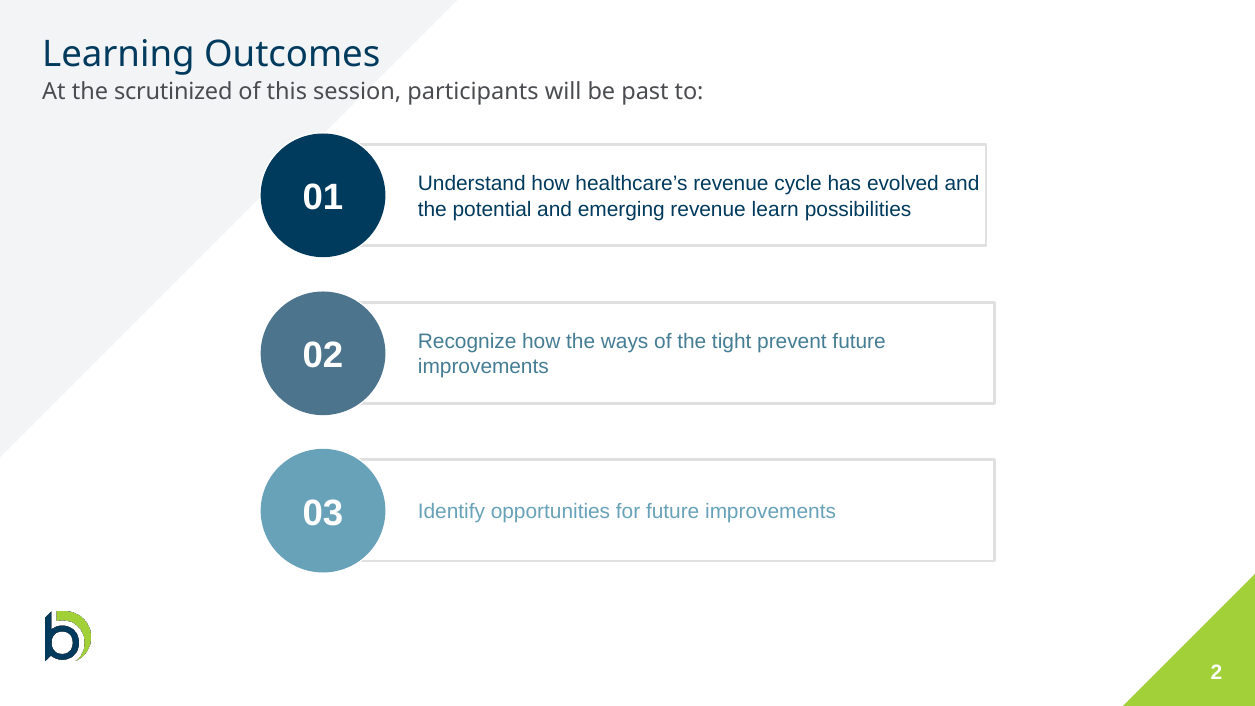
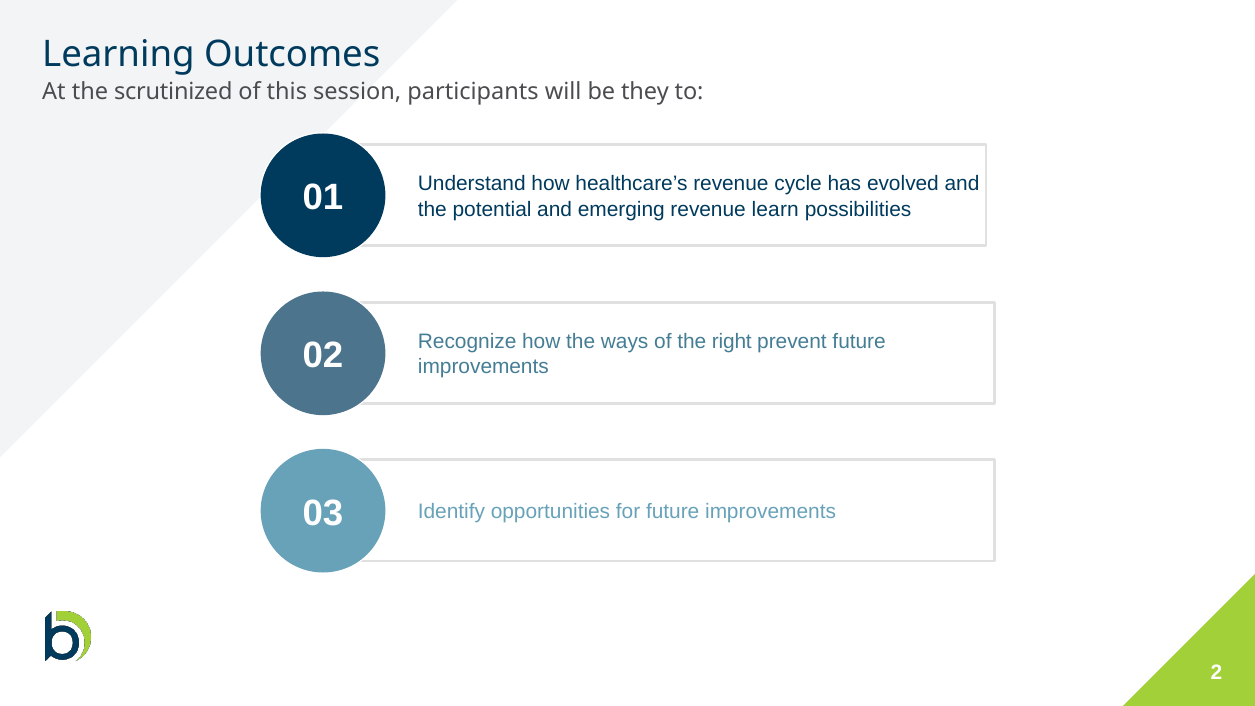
past: past -> they (645, 91)
tight: tight -> right (732, 342)
